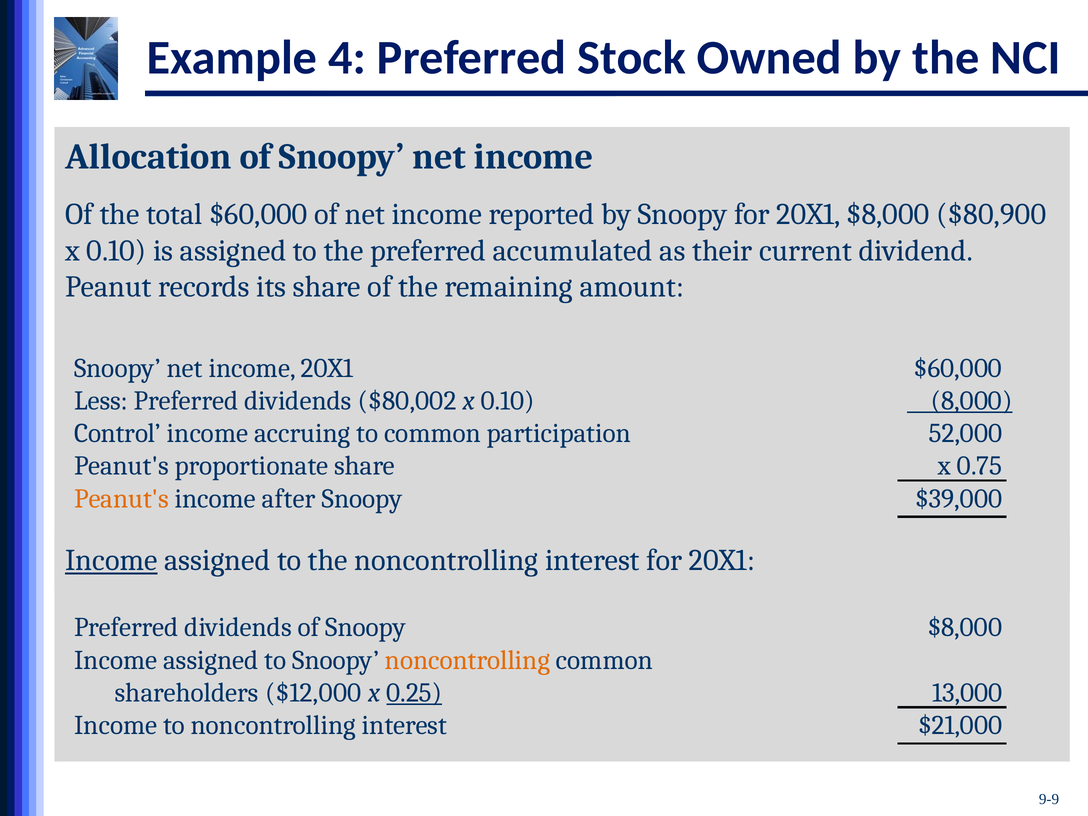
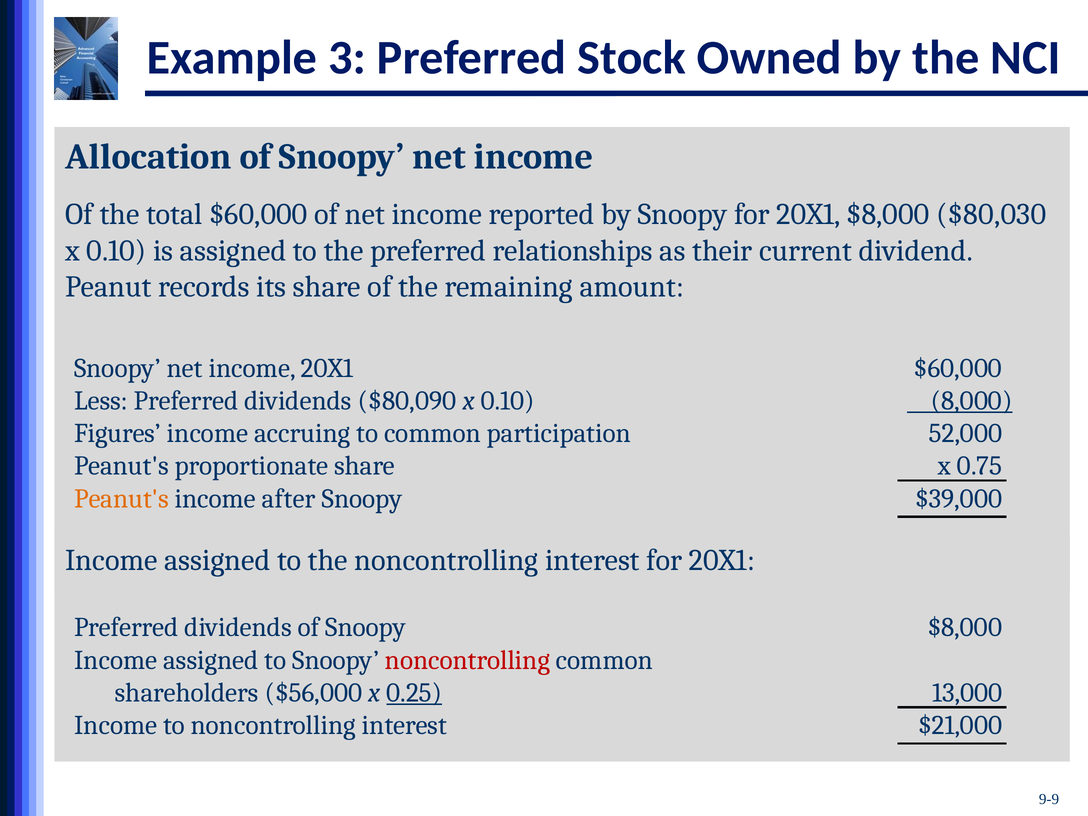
4: 4 -> 3 (347, 58)
$80,900: $80,900 -> $80,030 (991, 214)
accumulated: accumulated -> relationships (573, 251)
$80,002: $80,002 -> $80,090 (407, 401)
Control: Control -> Figures (118, 433)
Income underline: present -> none (111, 560)
noncontrolling colour: orange -> red (467, 660)
$12,000: $12,000 -> $56,000 (313, 693)
